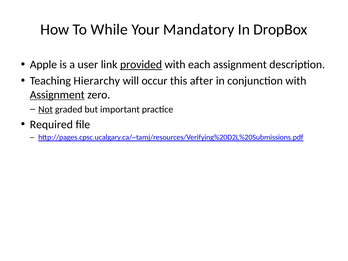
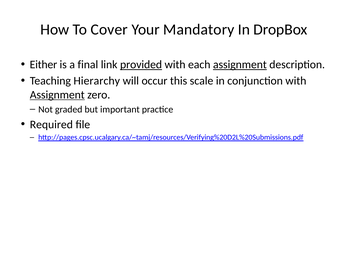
While: While -> Cover (109, 30)
Apple: Apple -> Either (43, 65)
user: user -> final (88, 65)
assignment underline: none -> present (240, 65)
after: after -> scale (202, 81)
Not underline: present -> none (46, 109)
